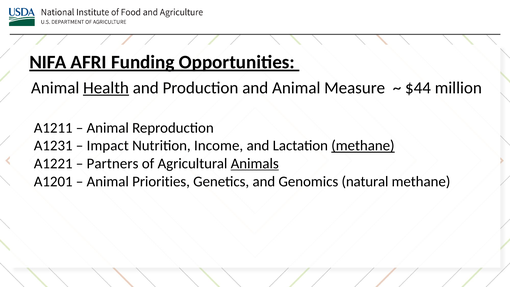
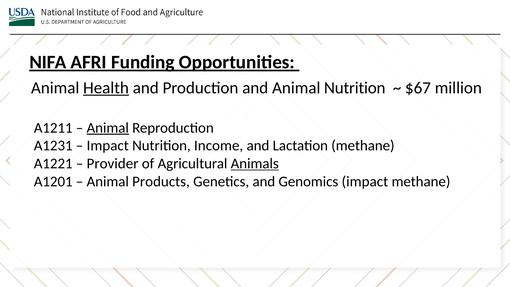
Animal Measure: Measure -> Nutrition (355, 88)
$44: $44 -> $67 (418, 88)
Animal underline: none -> present (108, 128)
methane underline: present -> none (363, 146)
Partners: Partners -> Provider (113, 163)
Priorities: Priorities -> Products (161, 181)
Genomics natural: natural -> impact (365, 181)
